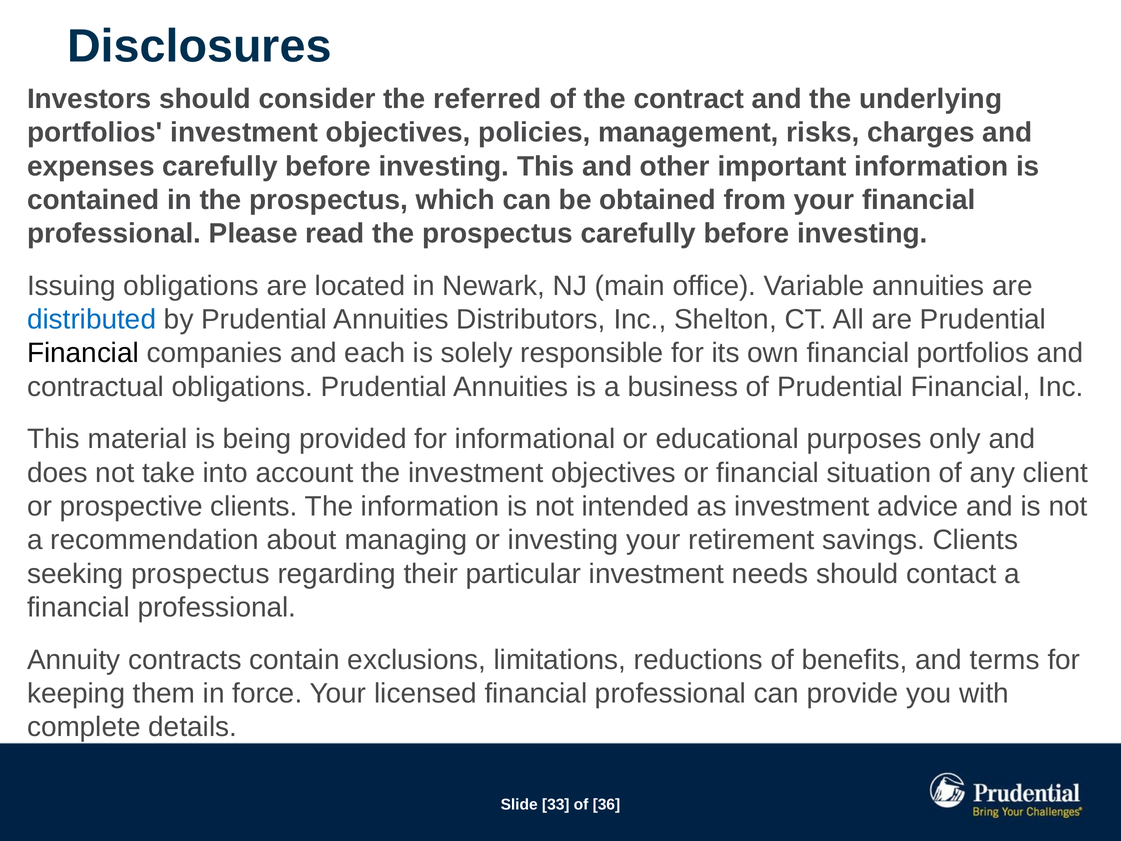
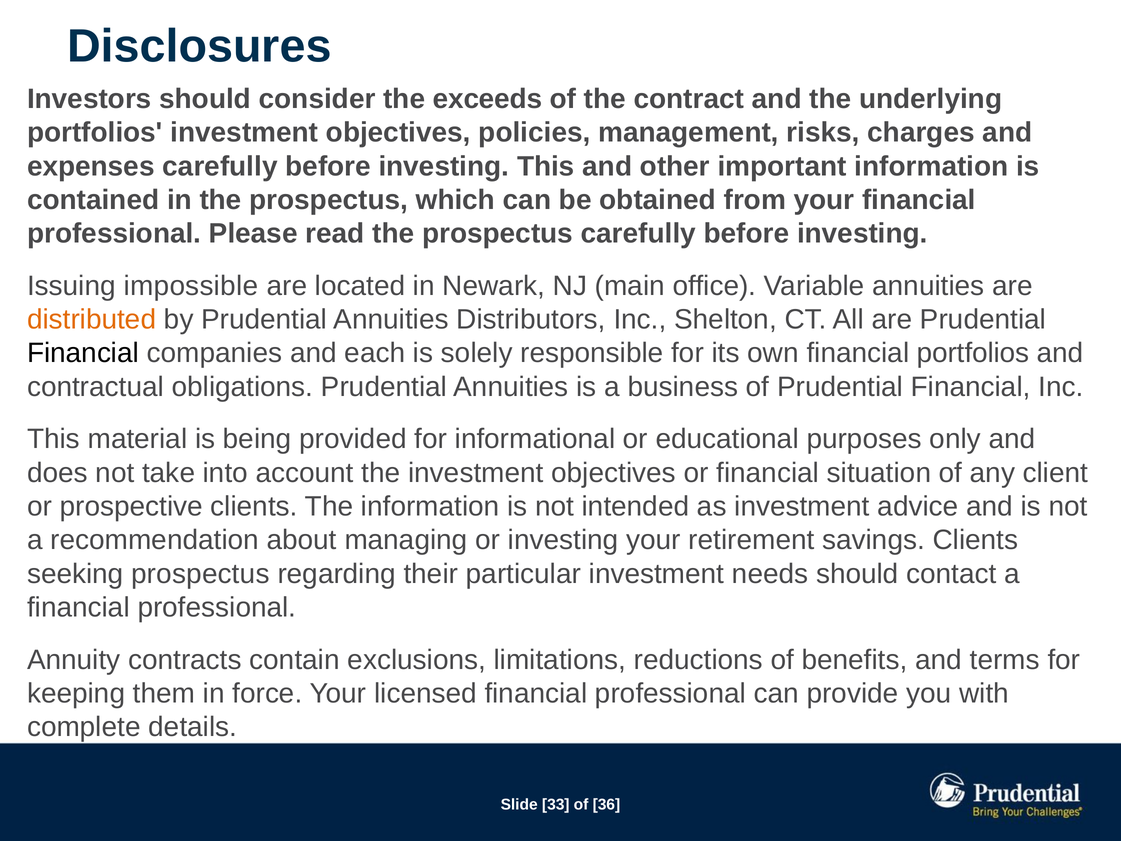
referred: referred -> exceeds (488, 99)
Issuing obligations: obligations -> impossible (191, 286)
distributed colour: blue -> orange (92, 320)
